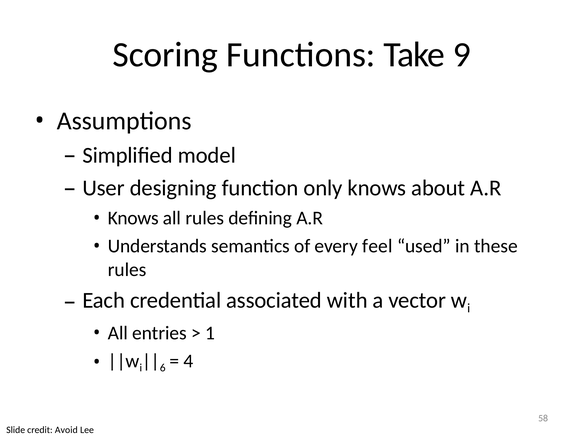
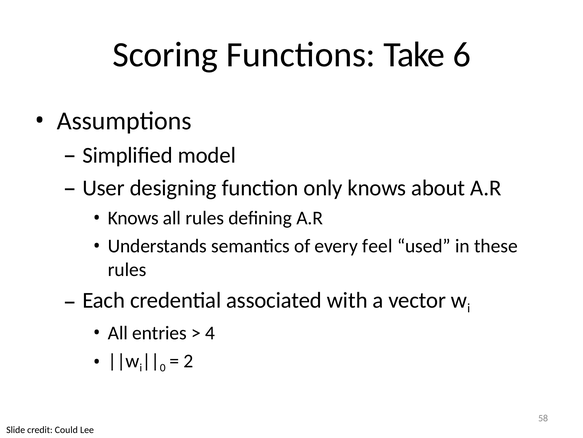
9: 9 -> 6 (462, 55)
1: 1 -> 4 (210, 333)
6: 6 -> 0 (163, 367)
4: 4 -> 2 (188, 361)
Avoid: Avoid -> Could (66, 429)
